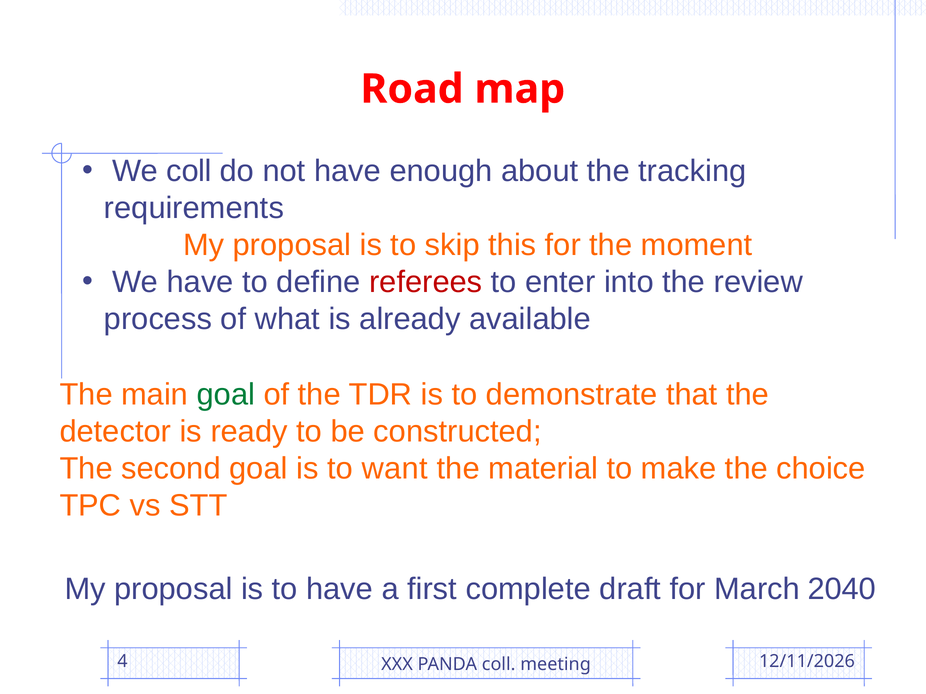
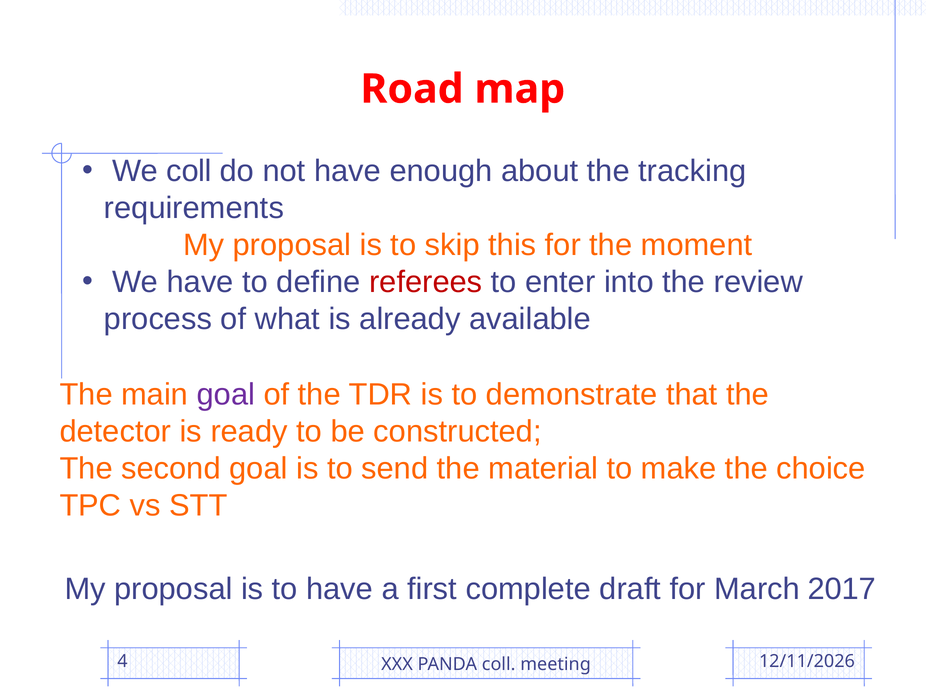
goal colour: green -> purple (226, 395)
want: want -> send (395, 469)
2040: 2040 -> 2017 (842, 589)
